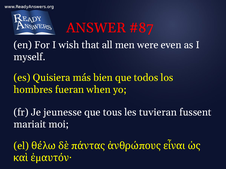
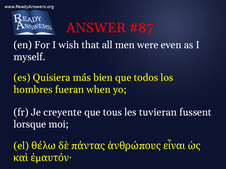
jeunesse: jeunesse -> creyente (63, 113)
mariait: mariait -> lorsque (30, 125)
